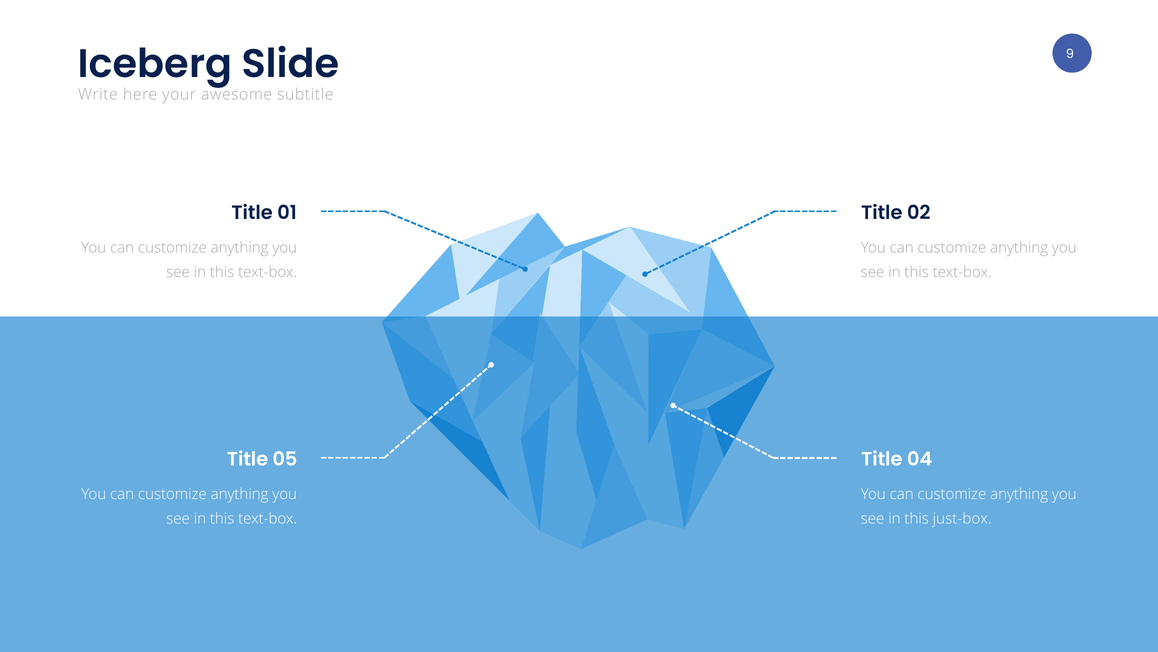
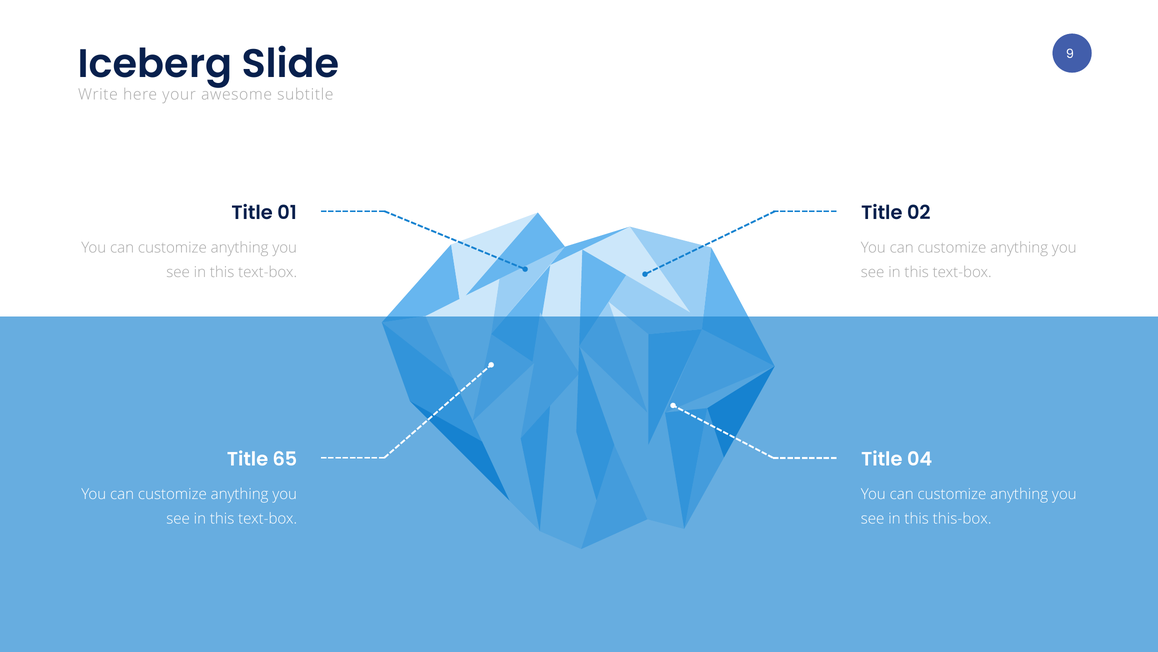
05: 05 -> 65 (285, 459)
just-box: just-box -> this-box (962, 519)
